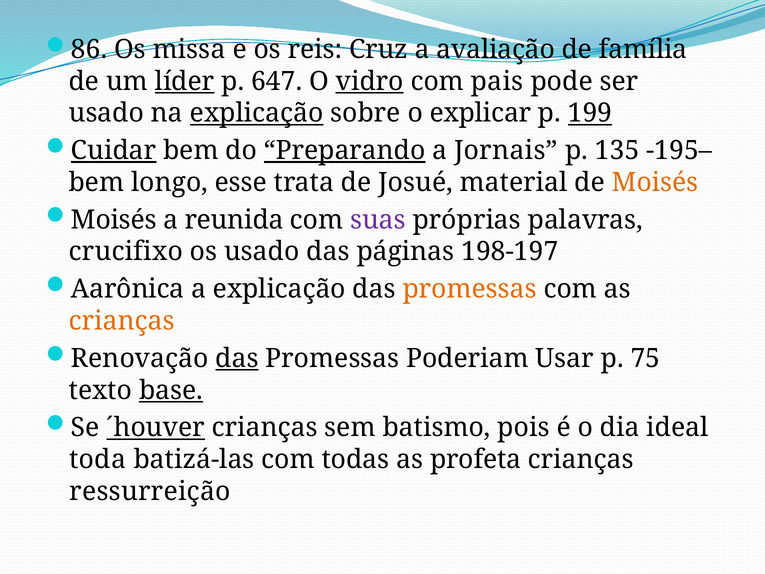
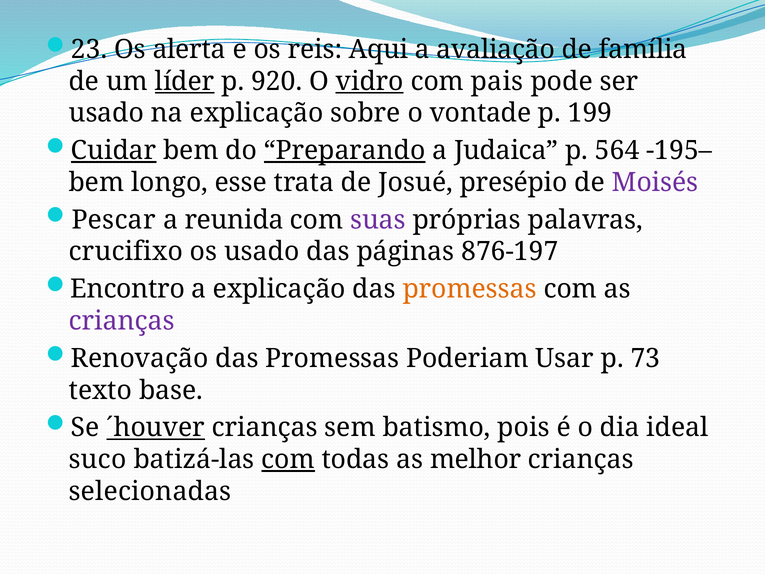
86: 86 -> 23 (89, 49)
missa: missa -> alerta (189, 49)
Cruz: Cruz -> Aqui (379, 49)
647: 647 -> 920 (277, 81)
explicação underline: present -> none (257, 113)
explicar: explicar -> vontade (480, 113)
199 underline: present -> none (590, 113)
Jornais: Jornais -> Judaica (506, 150)
135: 135 -> 564 (617, 150)
material: material -> presépio (514, 182)
Moisés colour: orange -> purple (655, 182)
Moisés: Moisés -> Pescar (114, 220)
198-197: 198-197 -> 876-197 (510, 252)
Aarônica: Aarônica -> Encontro (128, 289)
crianças colour: orange -> purple (122, 321)
das underline: present -> none (237, 358)
75: 75 -> 73 (645, 358)
base underline: present -> none (171, 390)
toda: toda -> suco (98, 459)
com underline: none -> present (288, 459)
profeta: profeta -> melhor (476, 459)
ressurreição: ressurreição -> selecionadas (150, 491)
